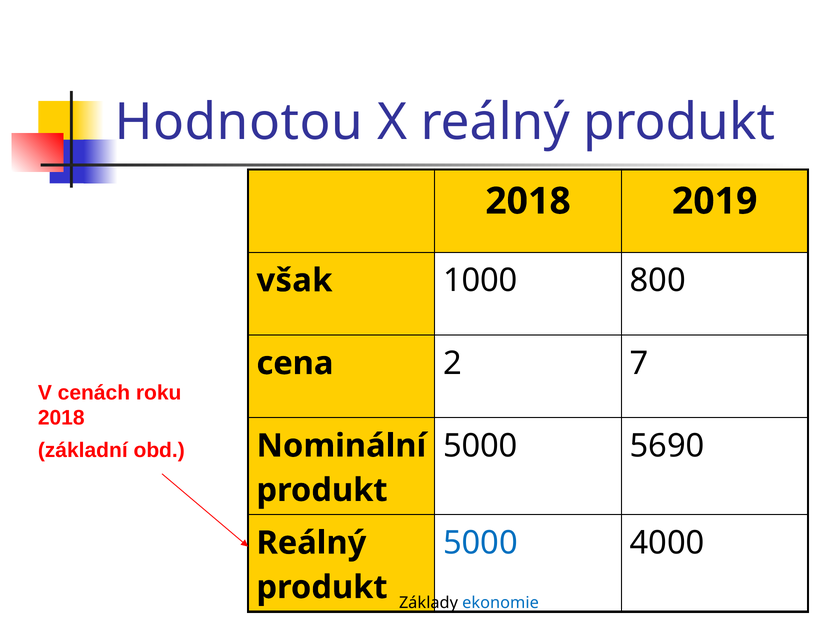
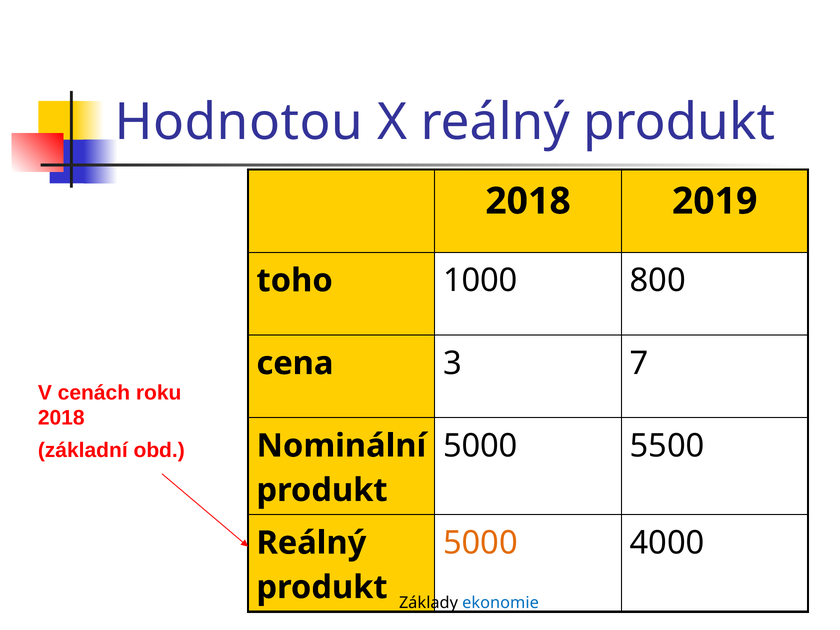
však: však -> toho (295, 281)
2: 2 -> 3 (452, 363)
5690: 5690 -> 5500 (667, 446)
5000 colour: blue -> orange (480, 543)
